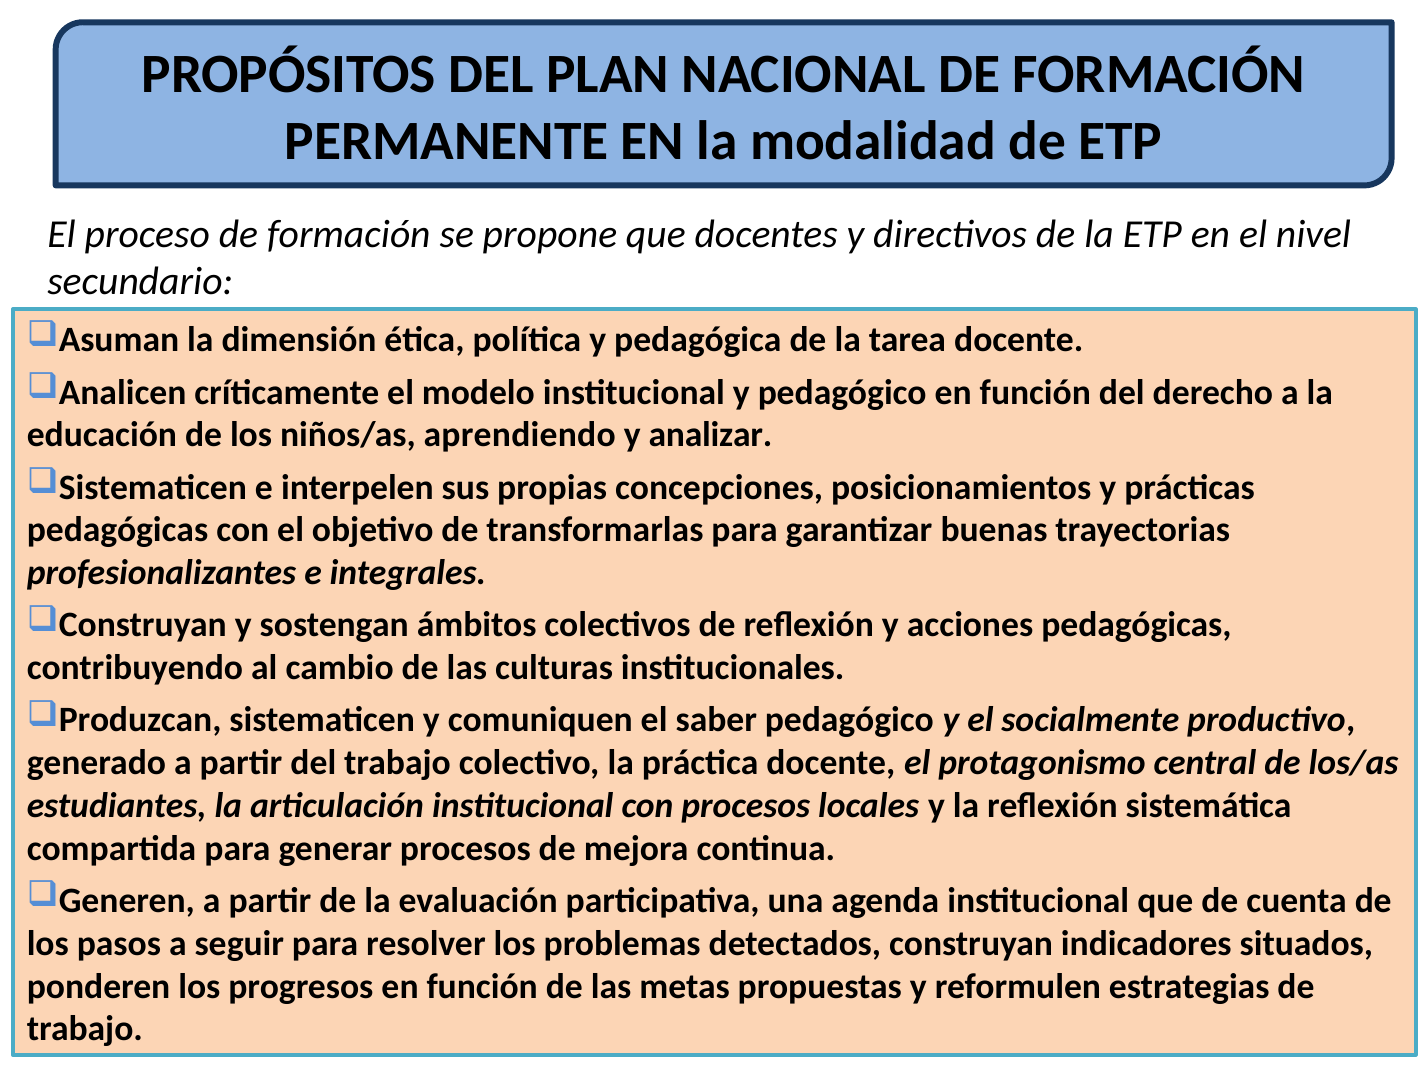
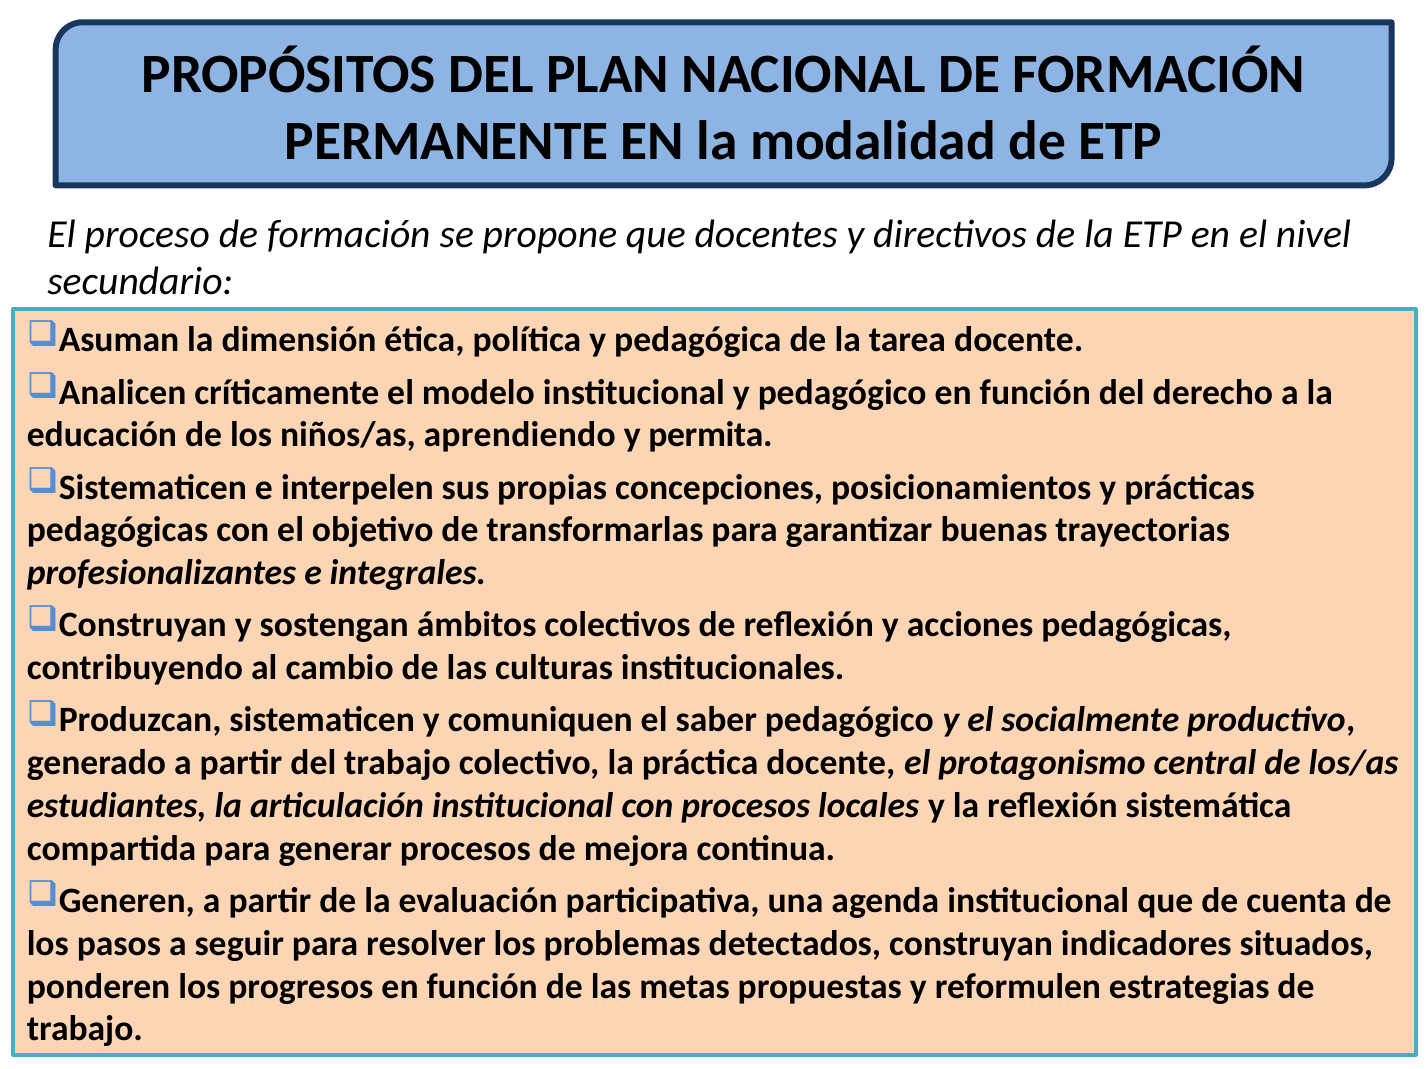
analizar: analizar -> permita (711, 435)
